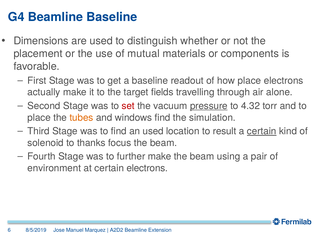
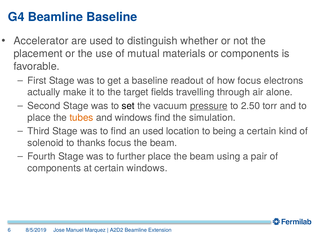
Dimensions: Dimensions -> Accelerator (41, 41)
how place: place -> focus (249, 81)
set colour: red -> black (128, 106)
4.32: 4.32 -> 2.50 (250, 106)
result: result -> being (225, 131)
certain underline: present -> none (262, 131)
further make: make -> place (160, 157)
environment: environment -> components (54, 168)
certain electrons: electrons -> windows (147, 168)
